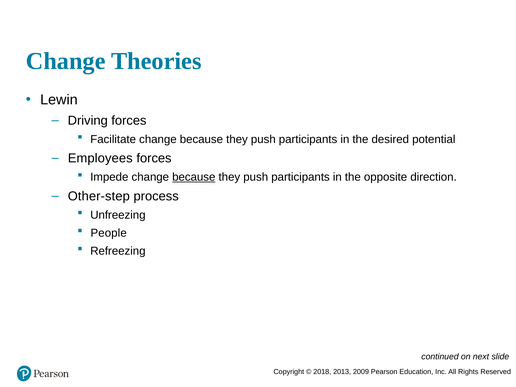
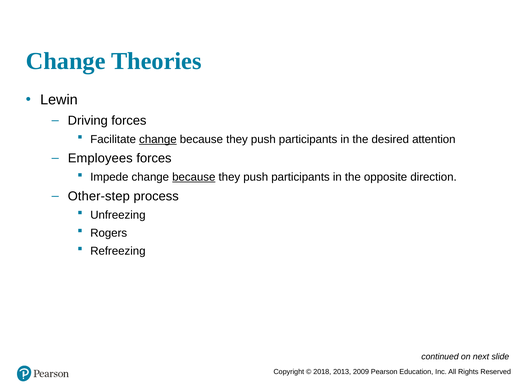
change underline: none -> present (158, 139)
potential: potential -> attention (434, 139)
People: People -> Rogers (109, 233)
